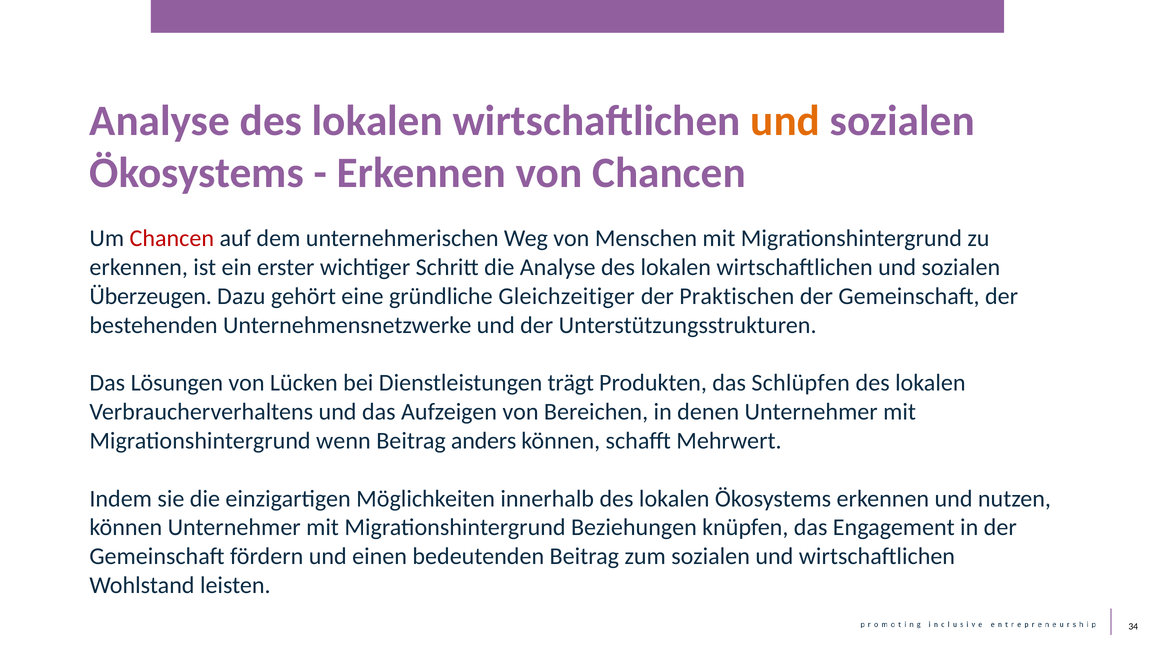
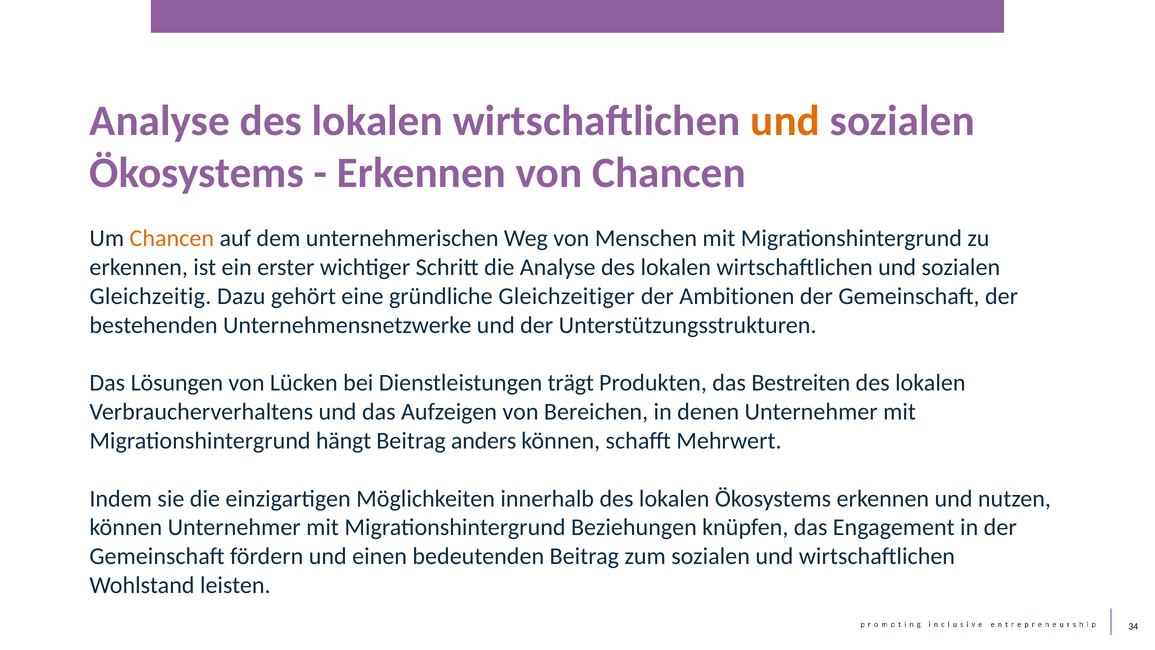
Chancen colour: red -> orange (172, 238)
Überzeugen: Überzeugen -> Gleichzeitig (150, 296)
Praktischen: Praktischen -> Ambitionen (737, 296)
Schlüpfen: Schlüpfen -> Bestreiten (801, 383)
wenn: wenn -> hängt (344, 441)
